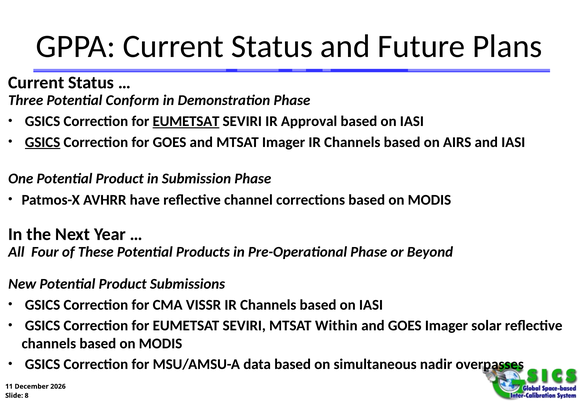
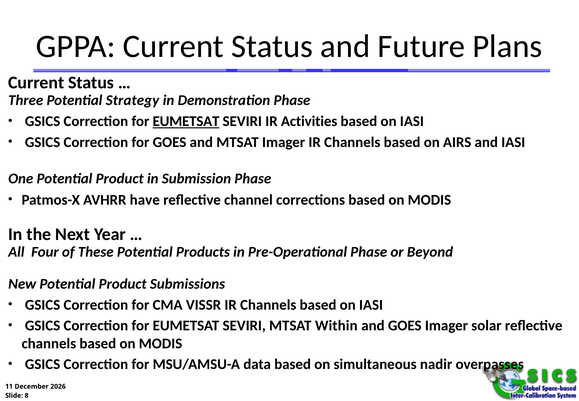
Conform: Conform -> Strategy (133, 100)
Approval: Approval -> Activities (309, 121)
GSICS underline: present -> none (43, 142)
